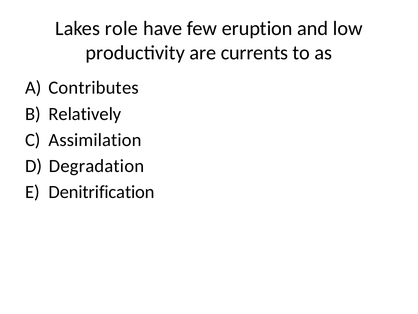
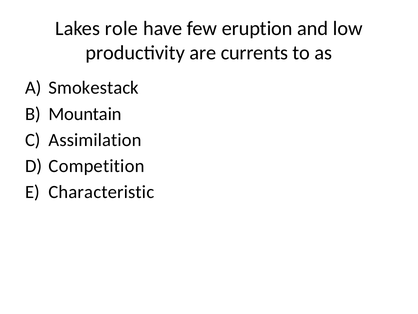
Contributes: Contributes -> Smokestack (94, 88)
Relatively: Relatively -> Mountain (85, 114)
Degradation: Degradation -> Competition (97, 166)
Denitrification: Denitrification -> Characteristic (101, 192)
